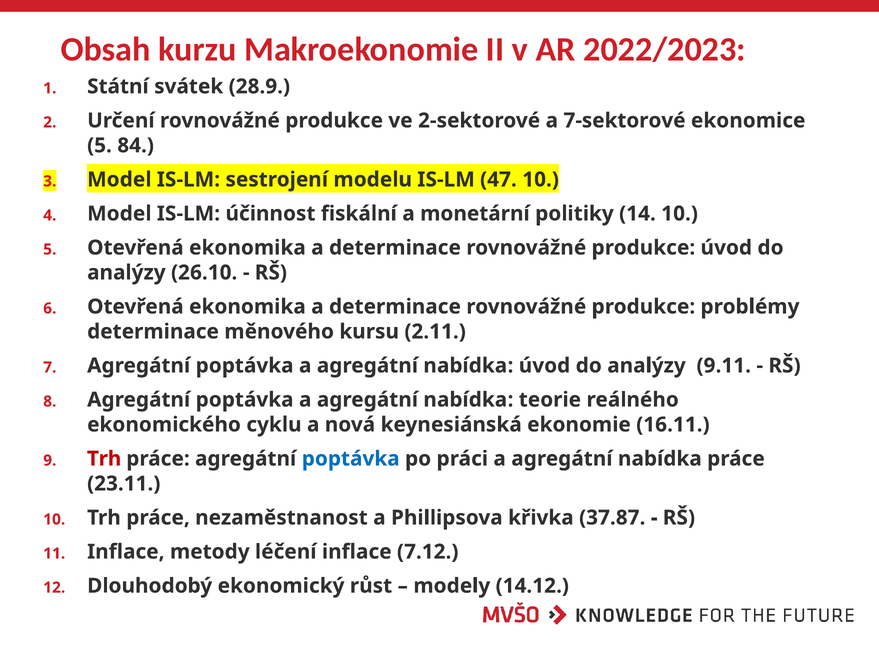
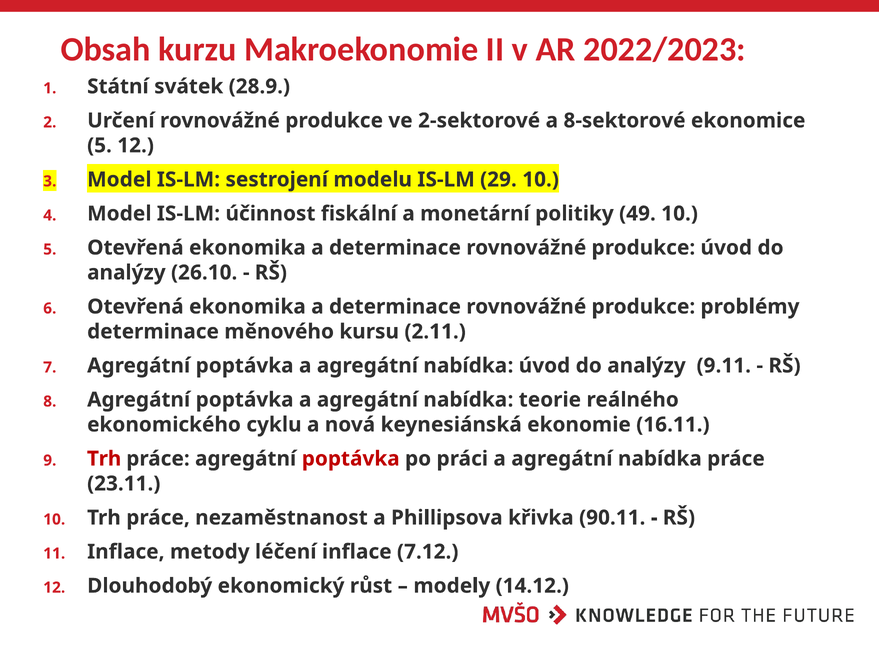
7-sektorové: 7-sektorové -> 8-sektorové (624, 121)
5 84: 84 -> 12 (136, 146)
47: 47 -> 29 (498, 180)
14: 14 -> 49 (637, 214)
poptávka colour: blue -> red (351, 459)
37.87: 37.87 -> 90.11 (612, 518)
